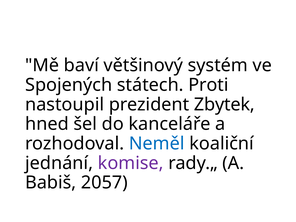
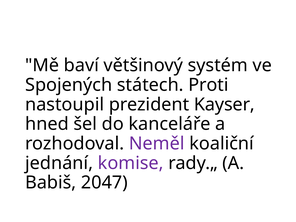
Zbytek: Zbytek -> Kayser (224, 104)
Neměl colour: blue -> purple (157, 144)
2057: 2057 -> 2047 (104, 183)
